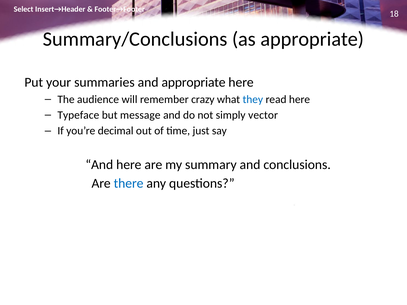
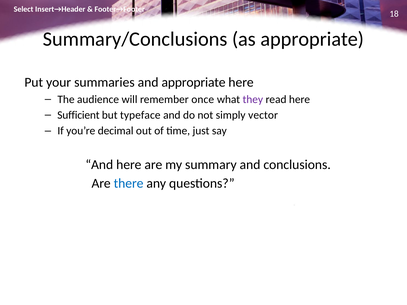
crazy: crazy -> once (203, 99)
they colour: blue -> purple (253, 99)
Typeface: Typeface -> Sufficient (78, 115)
message: message -> typeface (140, 115)
